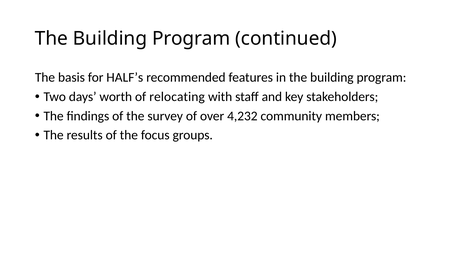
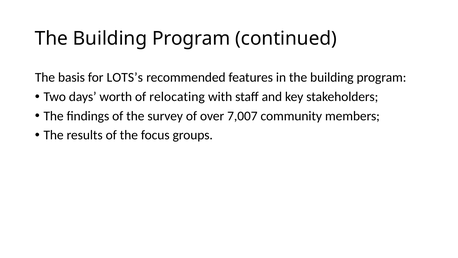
HALF’s: HALF’s -> LOTS’s (125, 77)
4,232: 4,232 -> 7,007 (242, 116)
